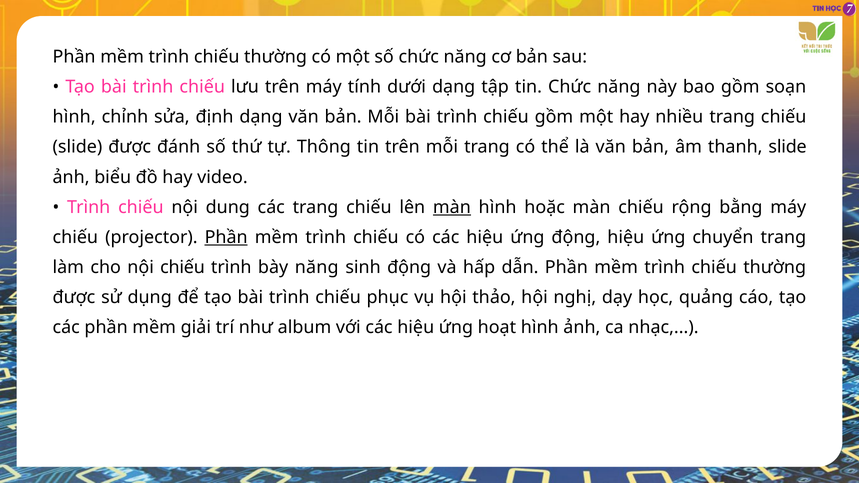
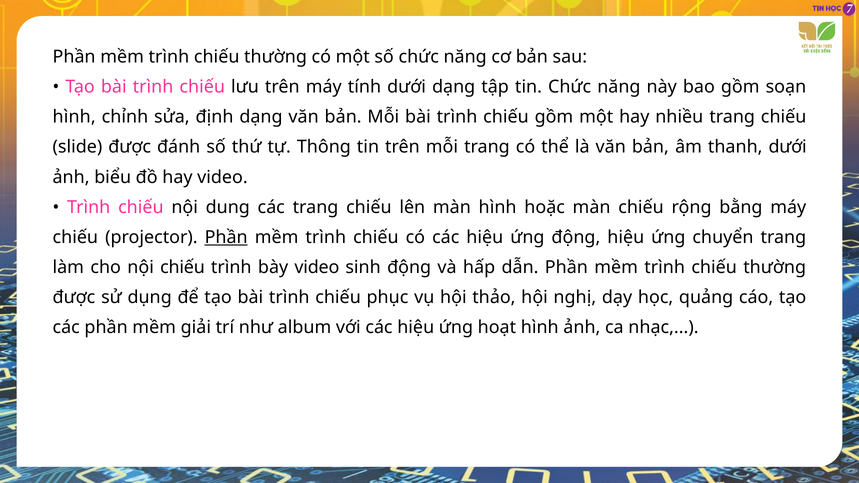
thanh slide: slide -> dưới (788, 147)
màn underline: present -> none (452, 207)
bày năng: năng -> video (317, 267)
